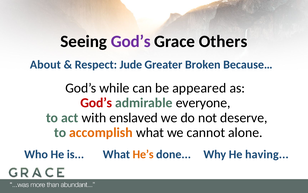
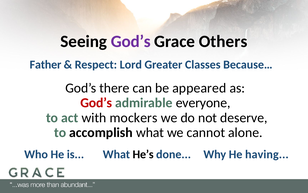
About: About -> Father (46, 65)
Jude: Jude -> Lord (131, 65)
Broken: Broken -> Classes (203, 65)
while: while -> there (114, 88)
enslaved: enslaved -> mockers (134, 117)
accomplish colour: orange -> black (101, 132)
He’s colour: orange -> black (143, 154)
